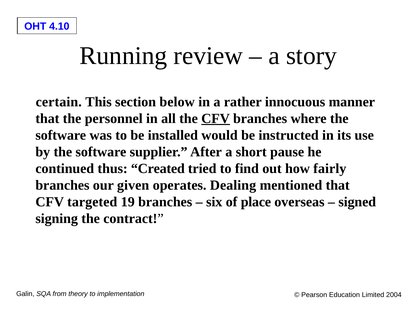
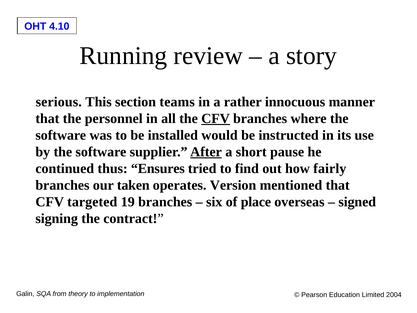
certain: certain -> serious (59, 102)
below: below -> teams (177, 102)
After underline: none -> present (206, 152)
Created: Created -> Ensures (158, 168)
given: given -> taken (133, 185)
Dealing: Dealing -> Version (233, 185)
